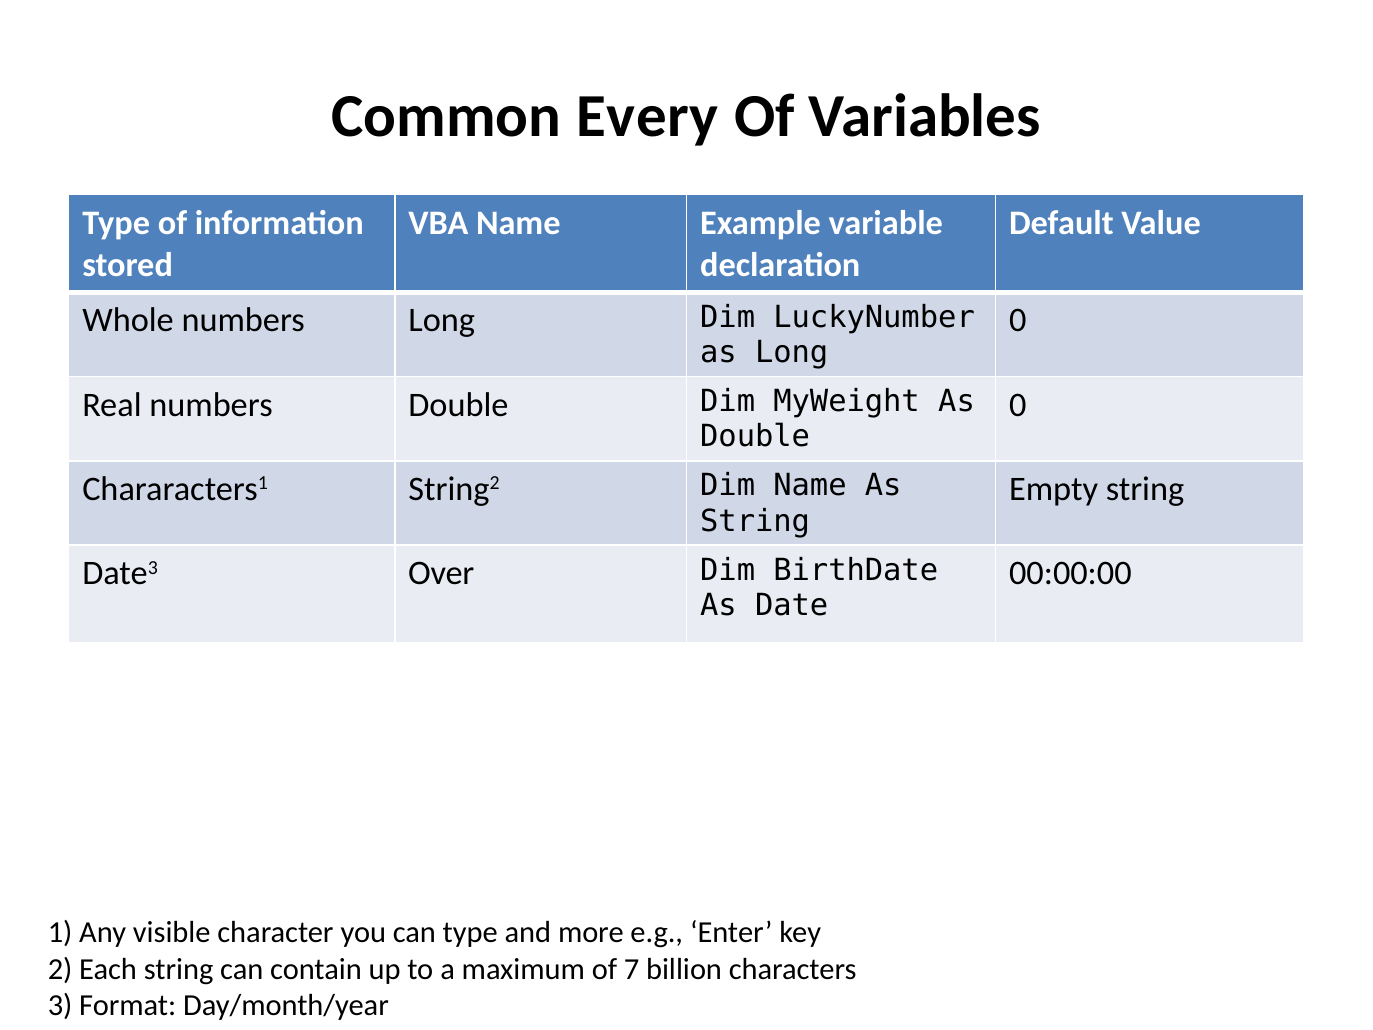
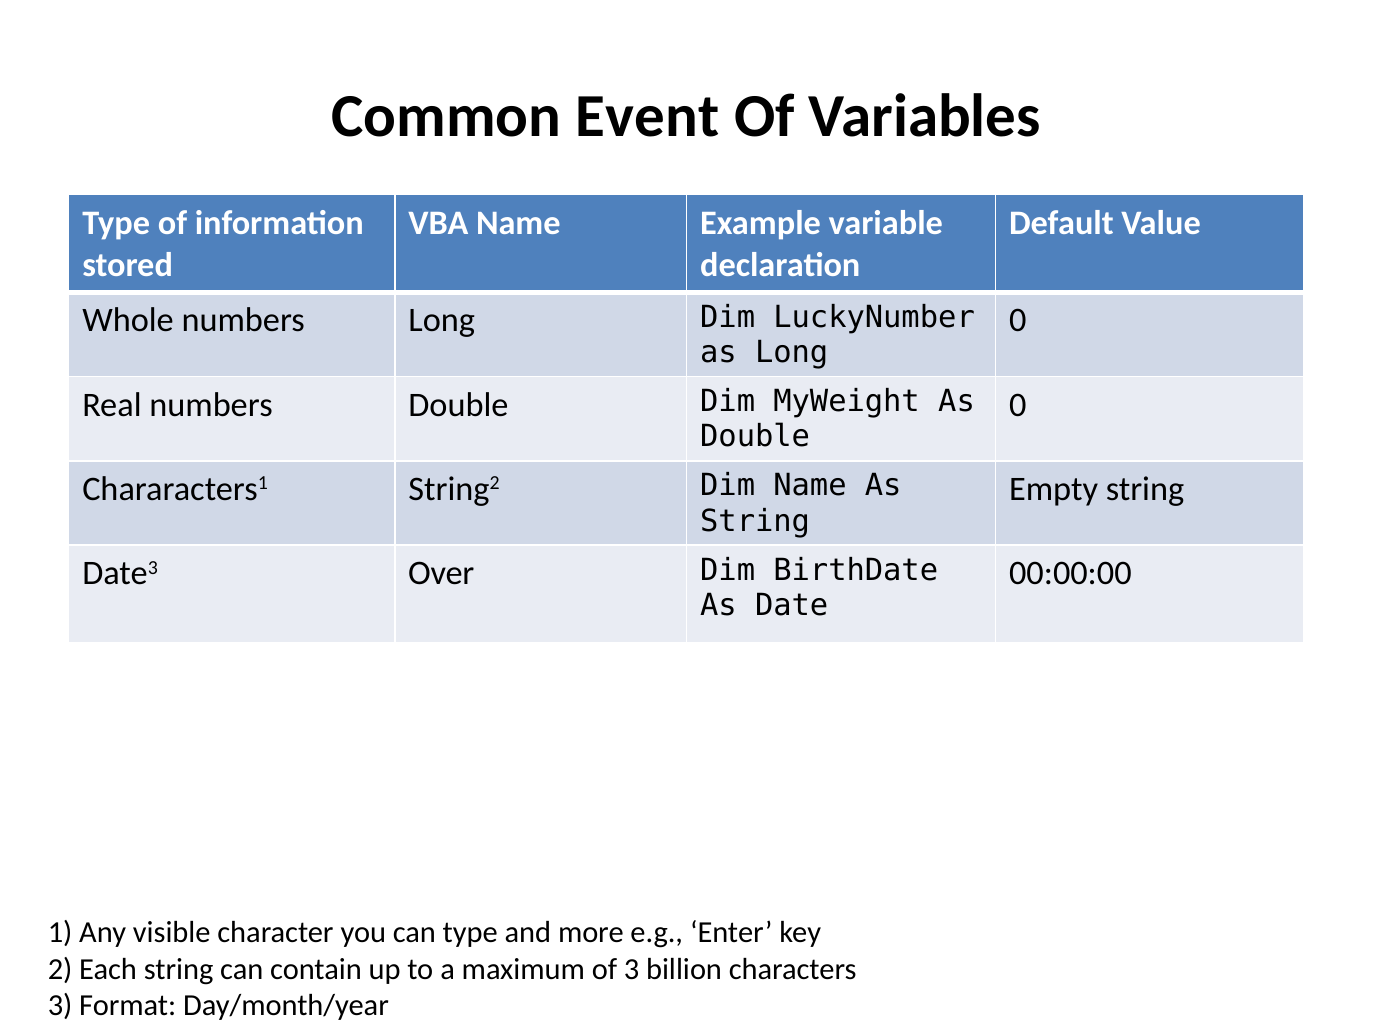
Every: Every -> Event (648, 116)
of 7: 7 -> 3 (632, 969)
